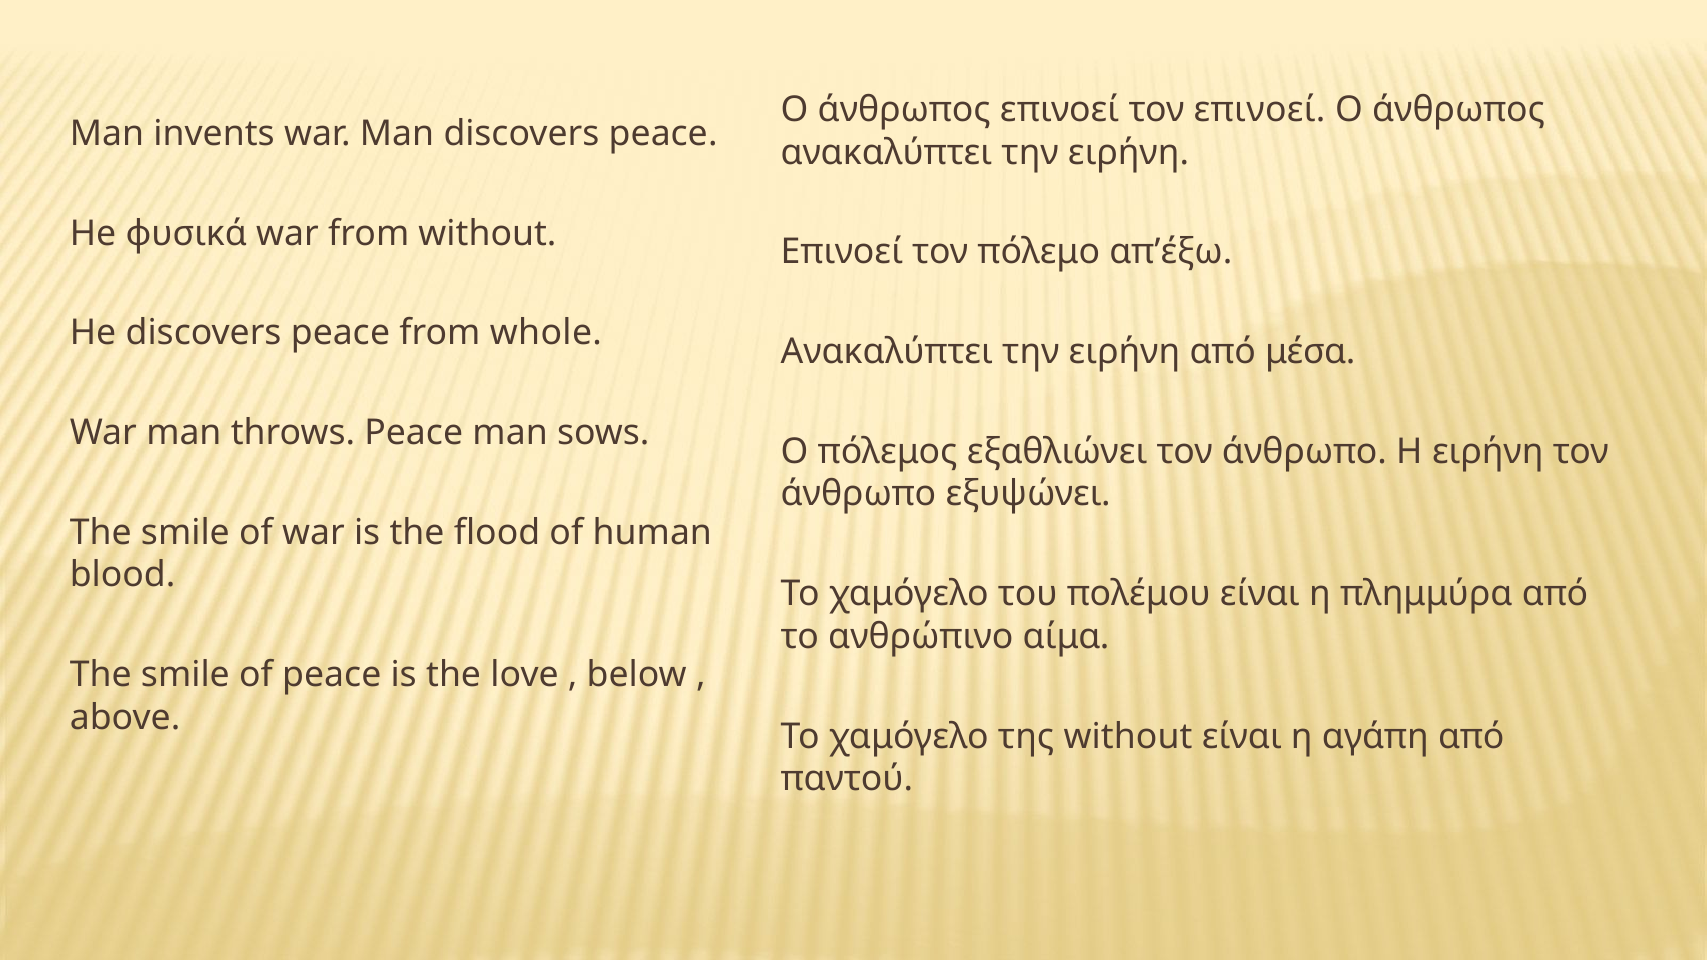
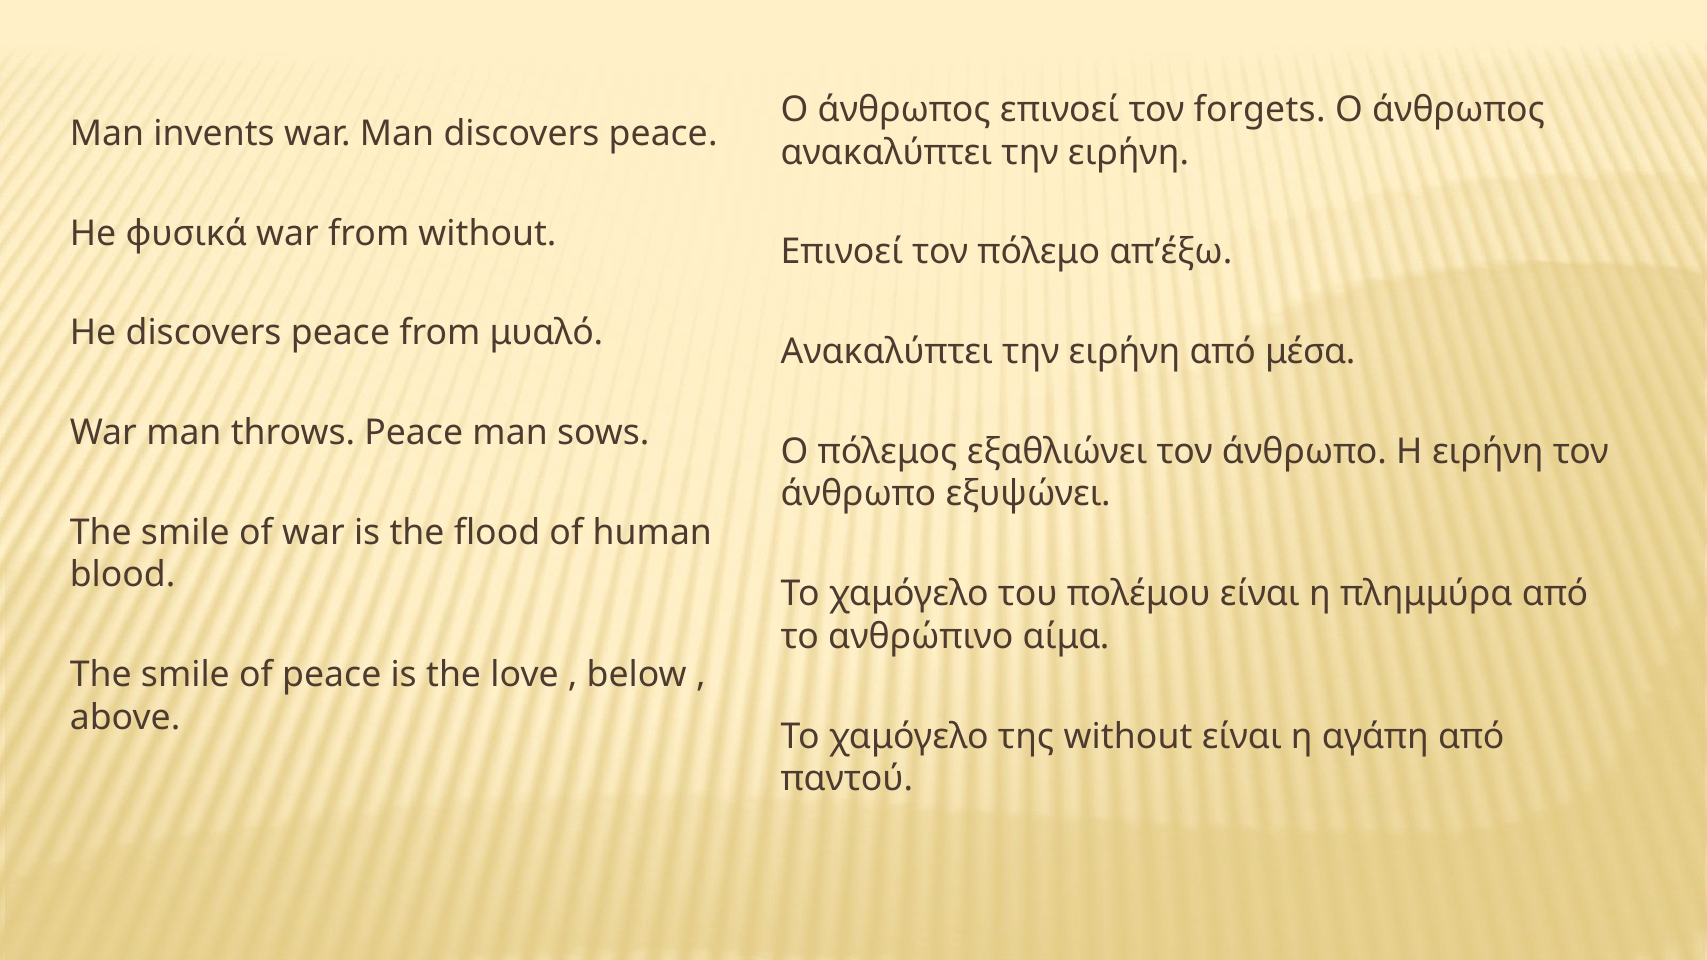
τον επινοεί: επινοεί -> forgets (1260, 110)
whole: whole -> μυαλό (546, 333)
